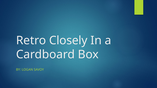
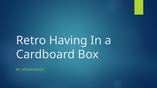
Closely: Closely -> Having (68, 41)
